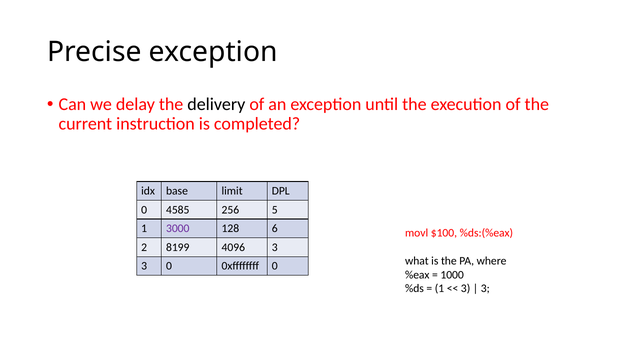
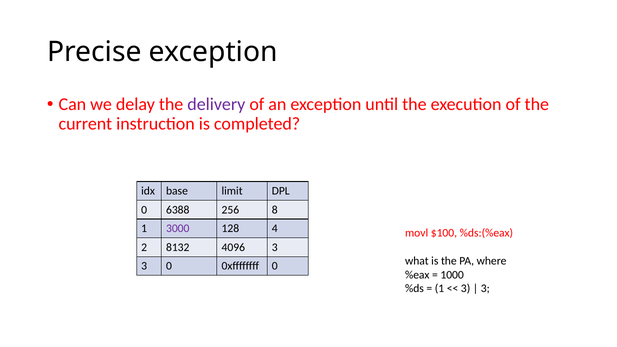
delivery colour: black -> purple (216, 104)
4585: 4585 -> 6388 (178, 210)
5: 5 -> 8 (275, 210)
6: 6 -> 4 (275, 229)
8199: 8199 -> 8132 (178, 247)
